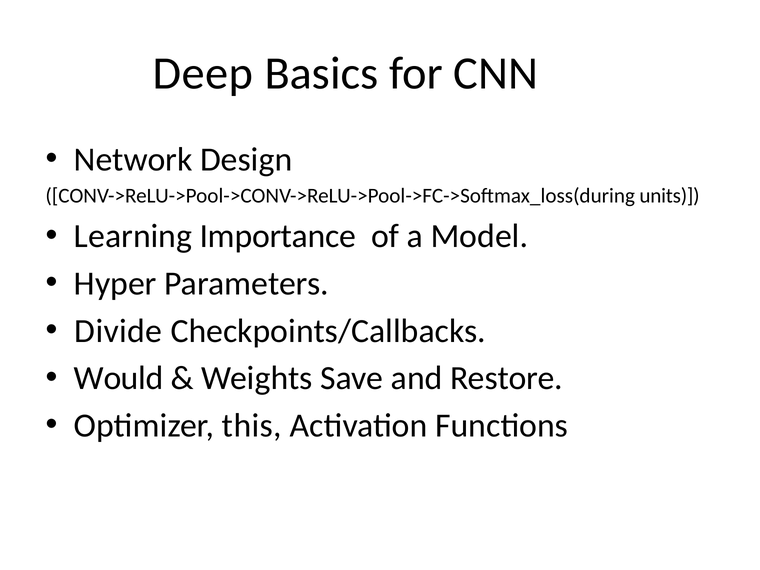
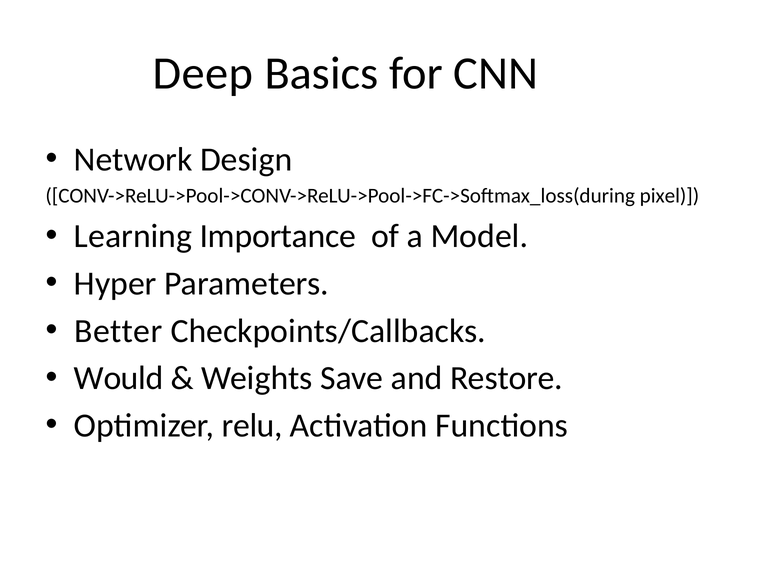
units: units -> pixel (669, 196)
Divide: Divide -> Better (118, 331)
this: this -> relu (252, 425)
